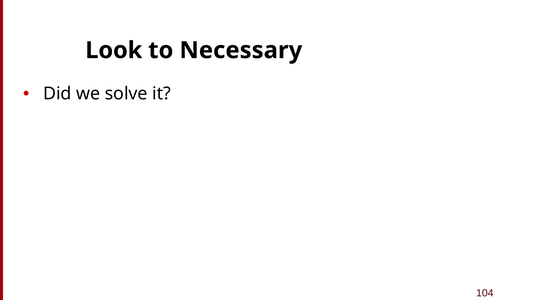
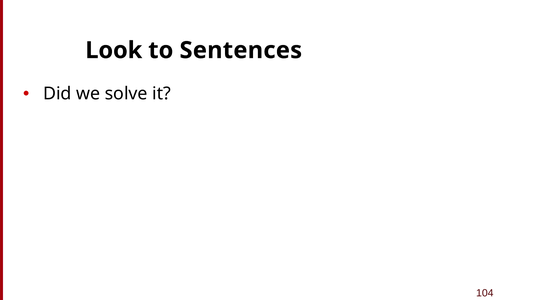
Necessary: Necessary -> Sentences (241, 50)
